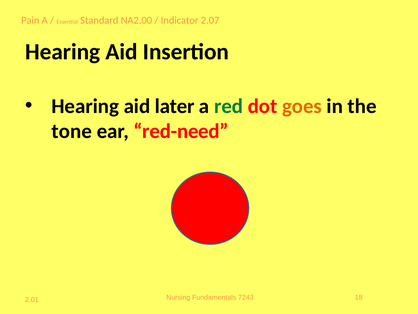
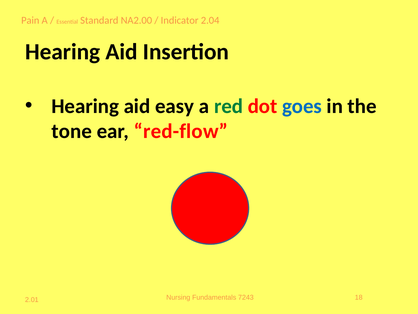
2.07: 2.07 -> 2.04 (210, 21)
later: later -> easy (175, 106)
goes colour: orange -> blue (302, 106)
red-need: red-need -> red-flow (181, 131)
